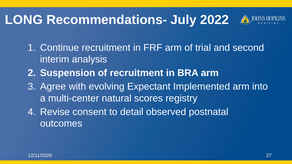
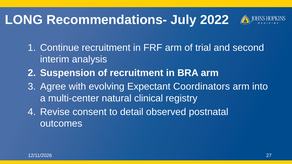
Implemented: Implemented -> Coordinators (202, 87)
scores: scores -> clinical (149, 98)
